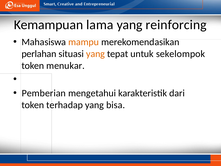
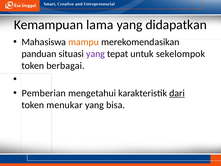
reinforcing: reinforcing -> didapatkan (176, 25)
perlahan: perlahan -> panduan (39, 54)
yang colour: orange -> purple (96, 54)
menukar: menukar -> berbagai (65, 66)
dari underline: none -> present (177, 93)
terhadap: terhadap -> menukar (65, 105)
